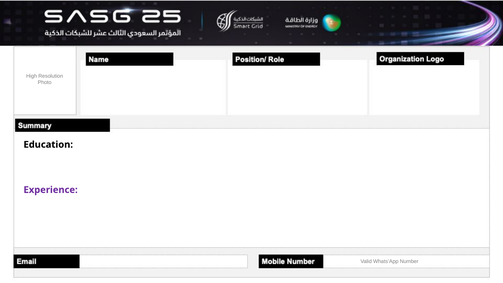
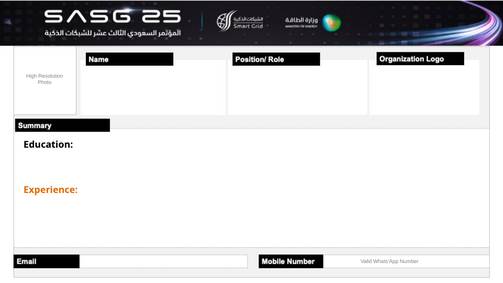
Experience colour: purple -> orange (51, 190)
